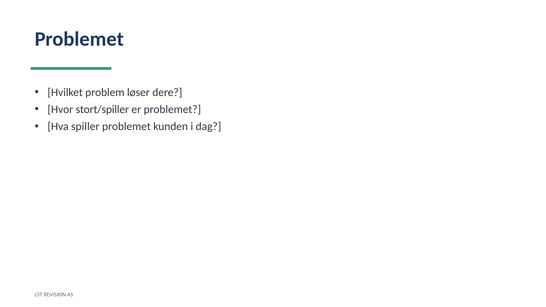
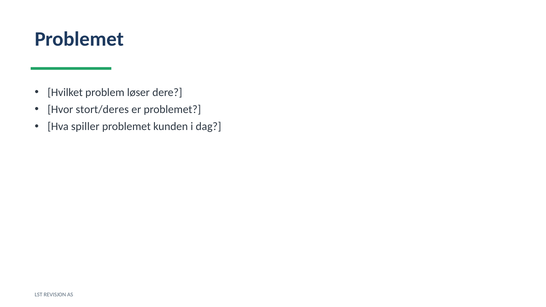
stort/spiller: stort/spiller -> stort/deres (102, 110)
